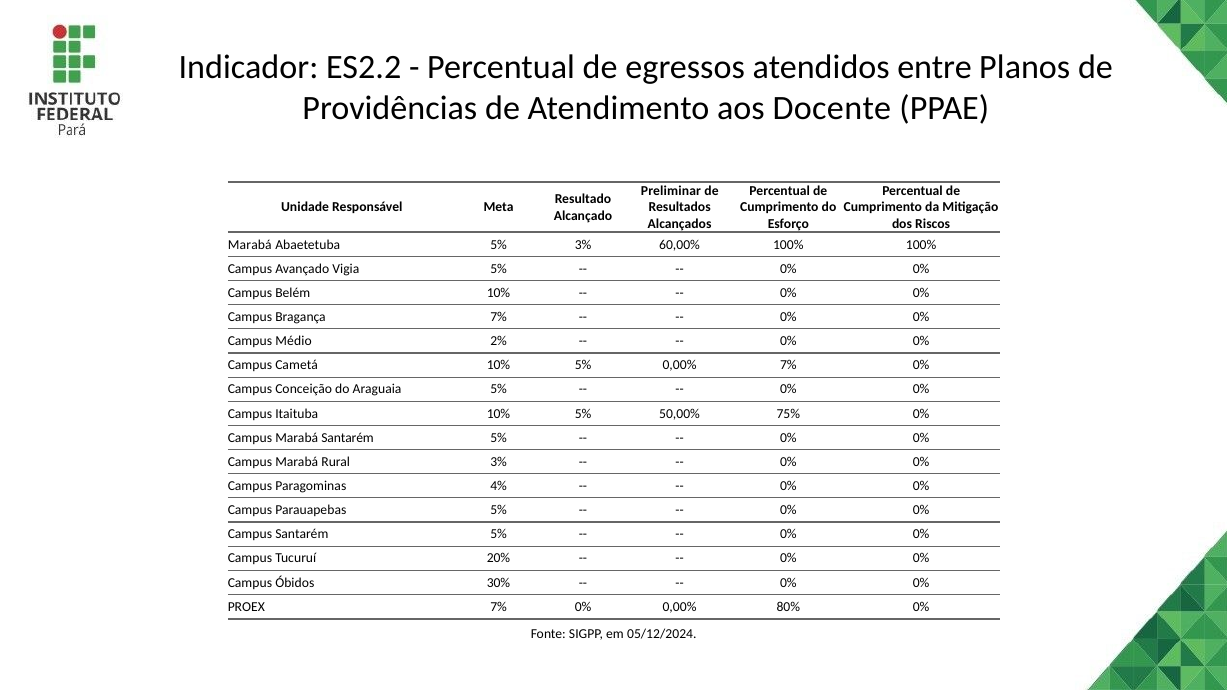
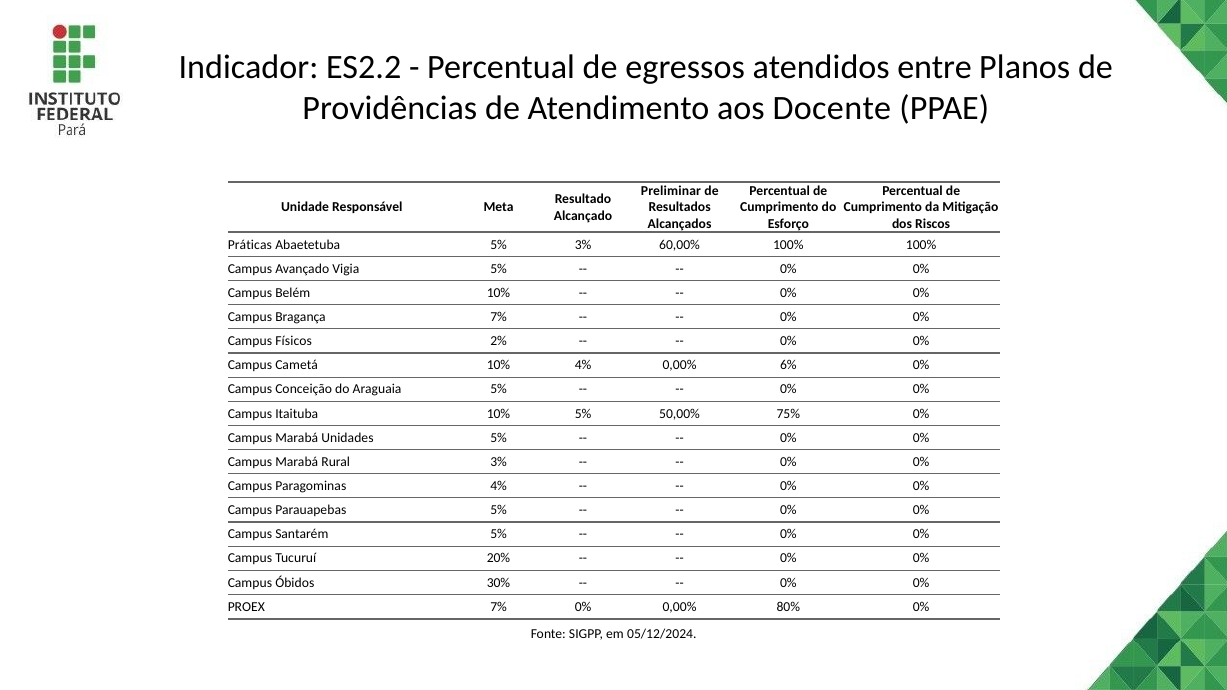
Marabá: Marabá -> Práticas (250, 245)
Médio: Médio -> Físicos (294, 341)
Cametá 10% 5%: 5% -> 4% (583, 365)
0,00% 7%: 7% -> 6% (788, 365)
Marabá Santarém: Santarém -> Unidades (347, 438)
